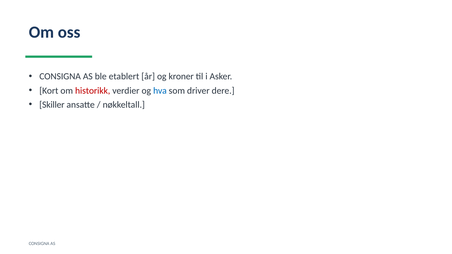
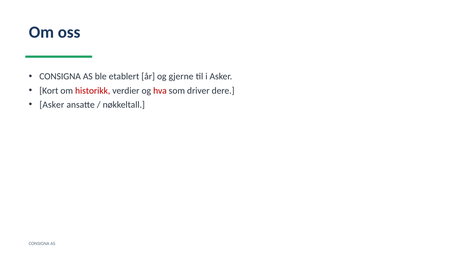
kroner: kroner -> gjerne (181, 77)
hva colour: blue -> red (160, 91)
Skiller: Skiller -> Asker (52, 105)
